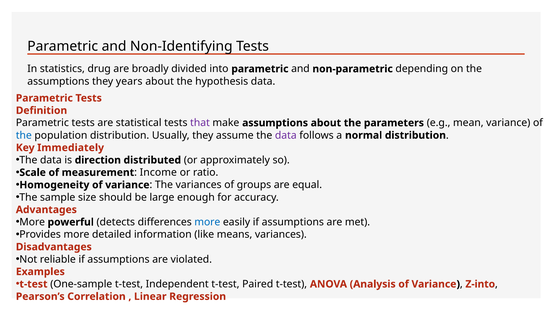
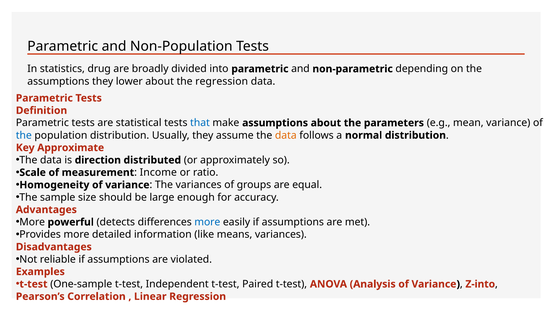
Non-Identifying: Non-Identifying -> Non-Population (181, 46)
years: years -> lower (129, 81)
the hypothesis: hypothesis -> regression (222, 81)
that colour: purple -> blue (200, 123)
data colour: purple -> orange (286, 136)
Immediately: Immediately -> Approximate (71, 148)
